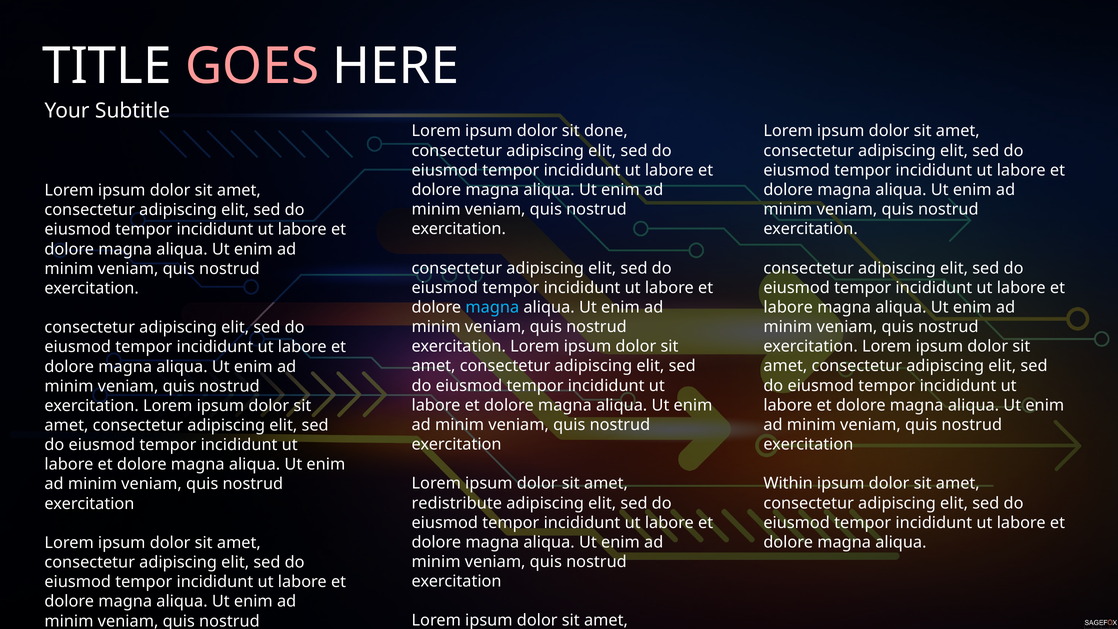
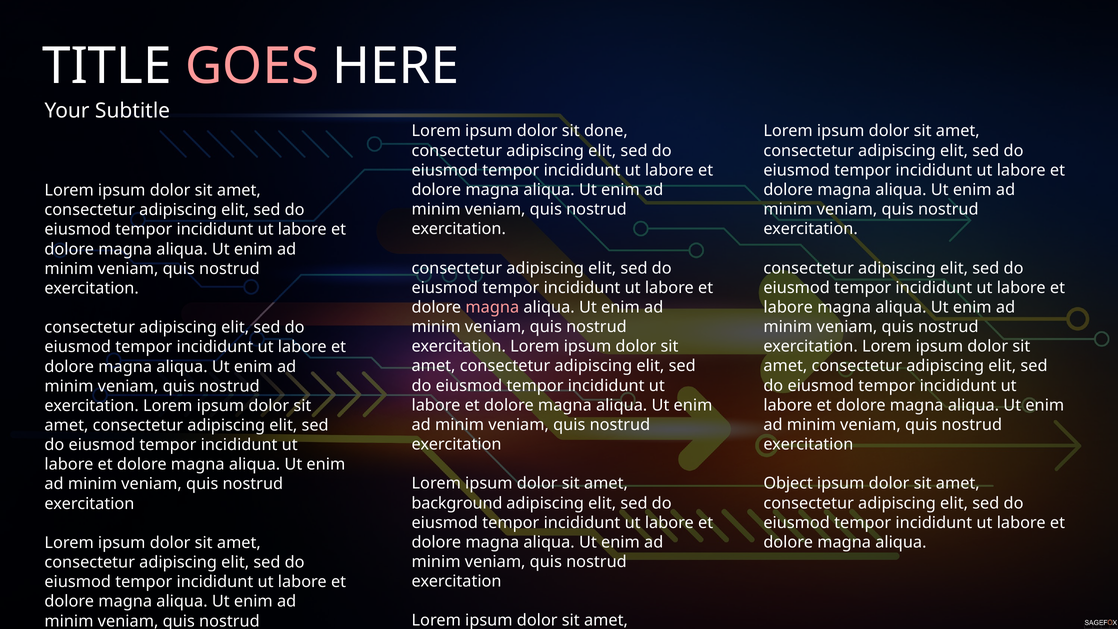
magna colour: light blue -> pink (492, 307)
Within: Within -> Object (788, 483)
redistribute: redistribute -> background (457, 503)
